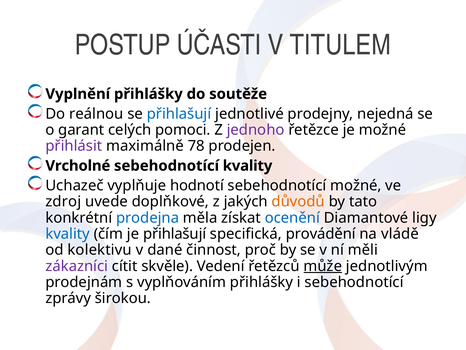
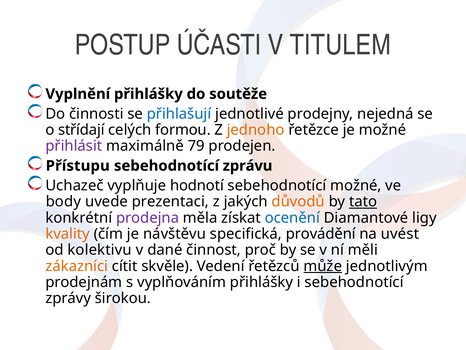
reálnou: reálnou -> činnosti (96, 114)
garant: garant -> střídají (81, 130)
pomoci: pomoci -> formou (183, 130)
jednoho colour: purple -> orange (256, 130)
78: 78 -> 79 (196, 146)
Vrcholné: Vrcholné -> Přístupu (78, 166)
sebehodnotící kvality: kvality -> zprávu (248, 166)
zdroj: zdroj -> body (63, 201)
doplňkové: doplňkové -> prezentaci (170, 201)
tato underline: none -> present (363, 201)
prodejna colour: blue -> purple (148, 218)
kvality colour: blue -> orange (68, 234)
je přihlašují: přihlašují -> návštěvu (175, 234)
vládě: vládě -> uvést (400, 234)
zákazníci colour: purple -> orange (77, 266)
